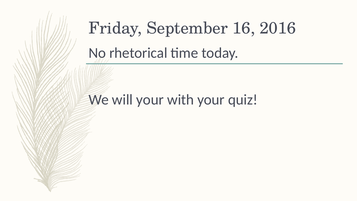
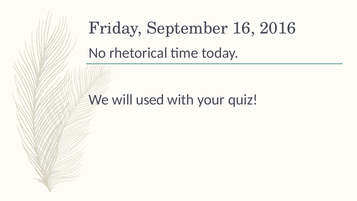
will your: your -> used (150, 100)
